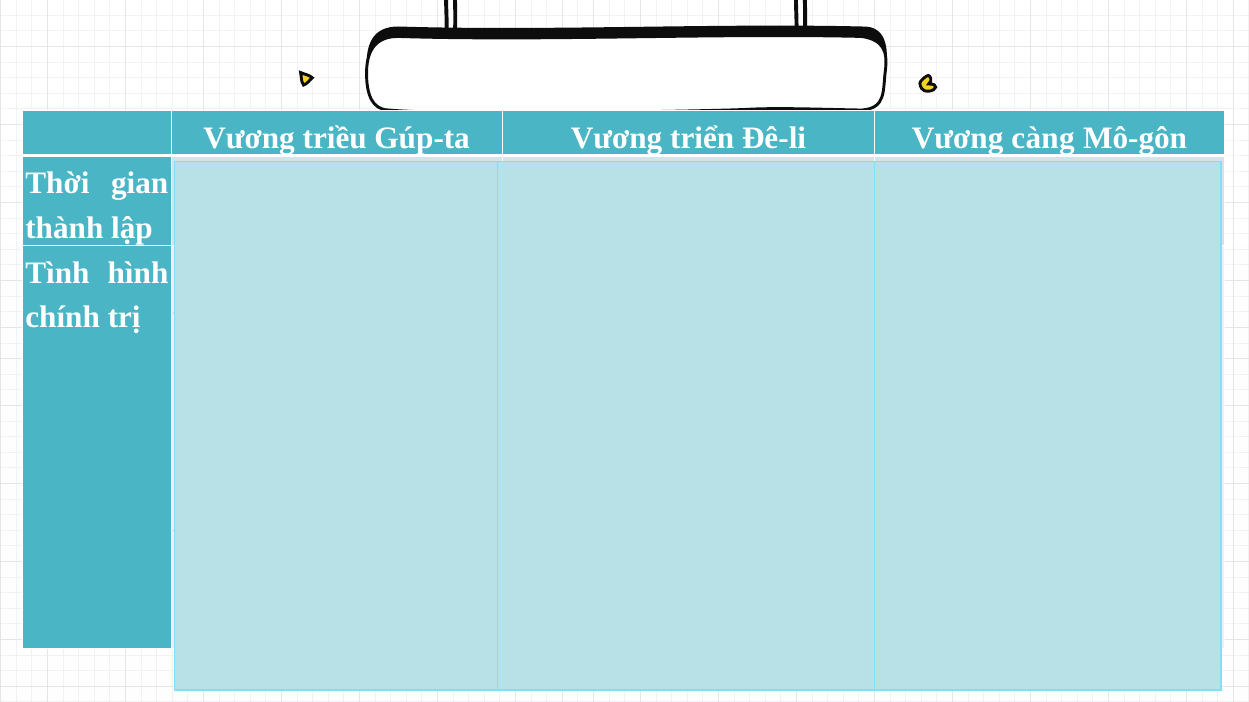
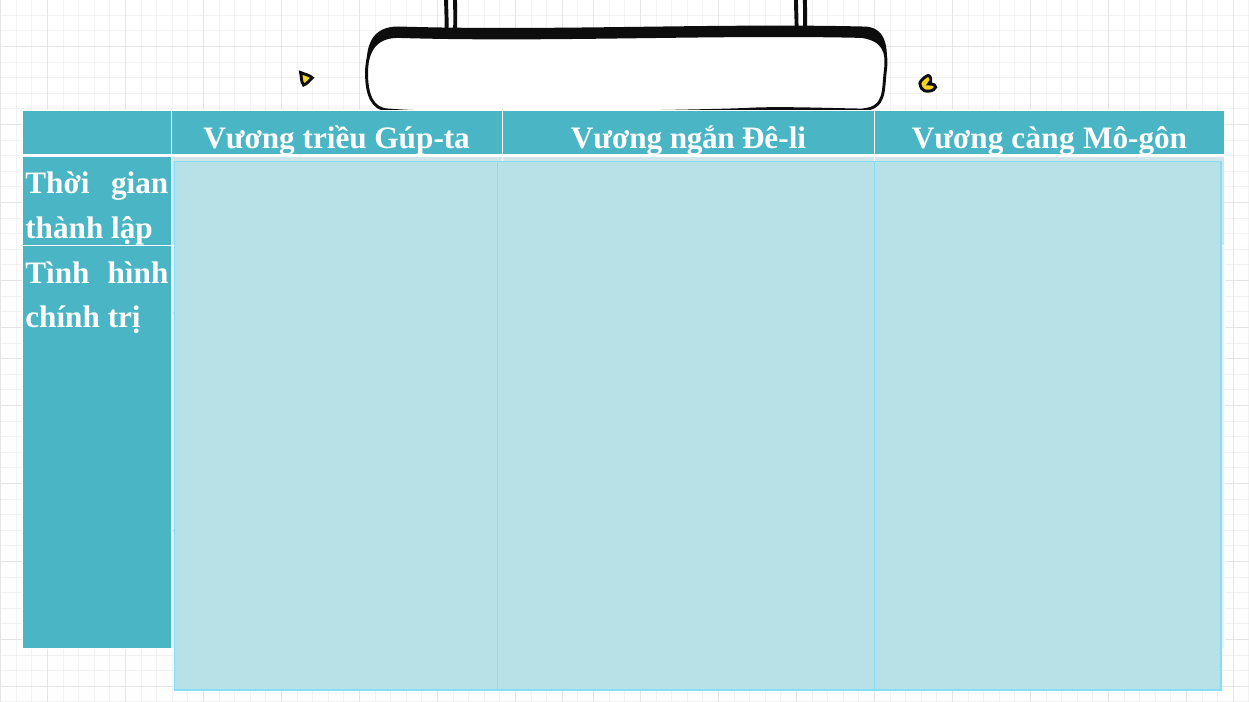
triển: triển -> ngắn (702, 138)
